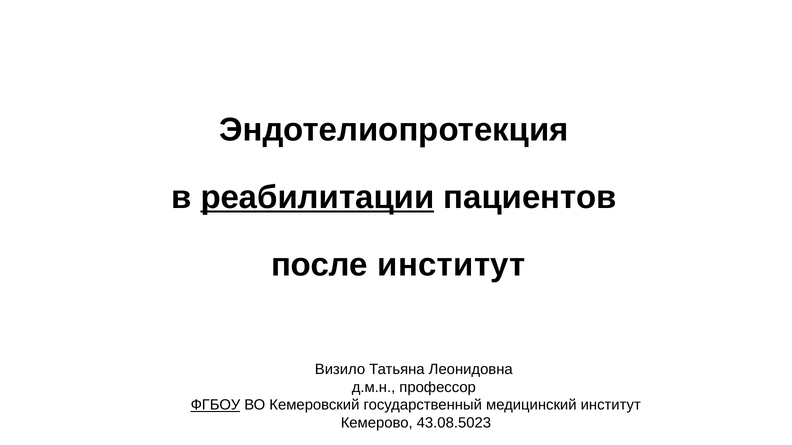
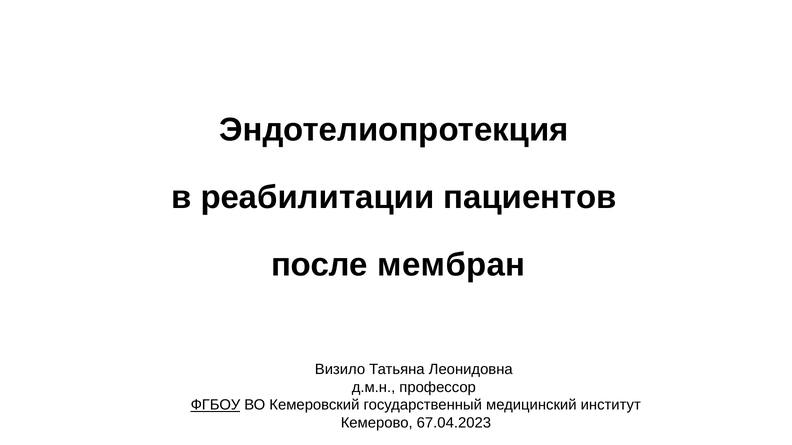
реабилитации underline: present -> none (317, 198)
после институт: институт -> мембран (451, 265)
43.08.5023: 43.08.5023 -> 67.04.2023 (454, 423)
